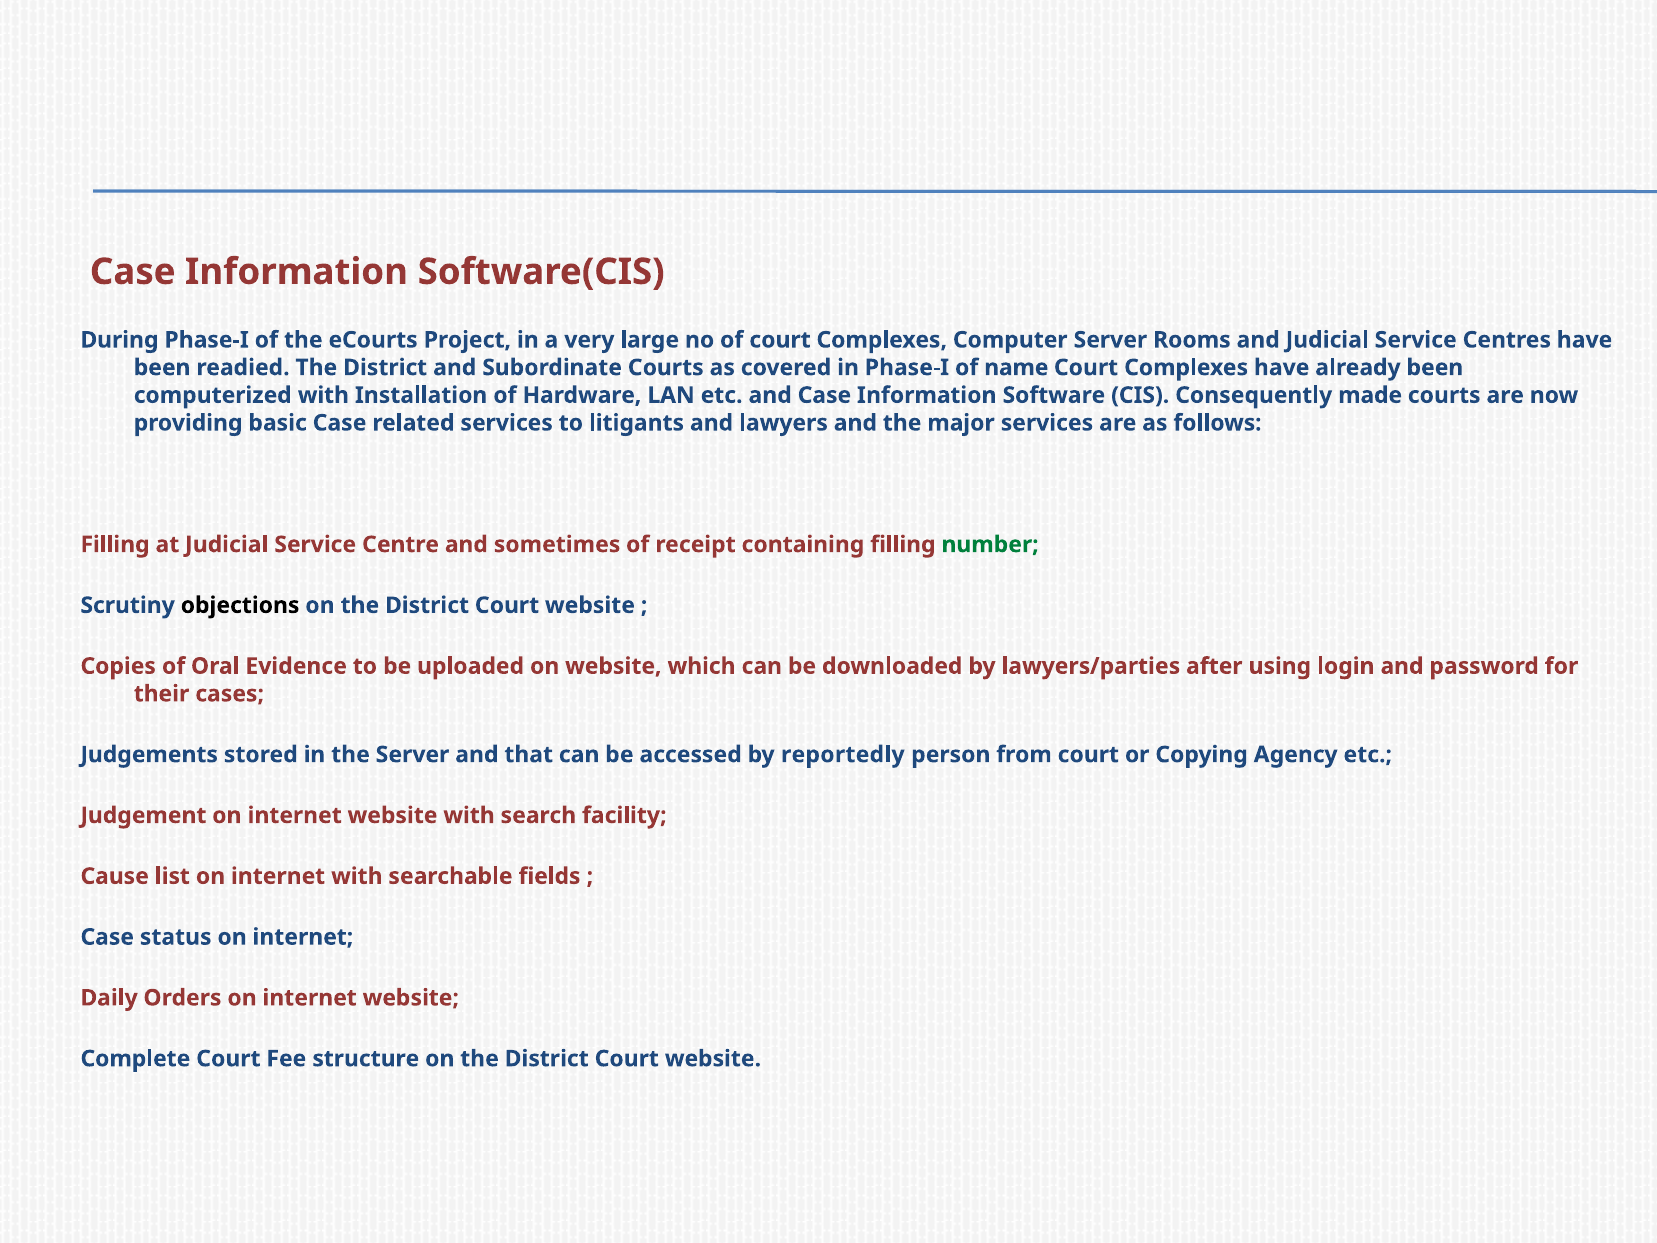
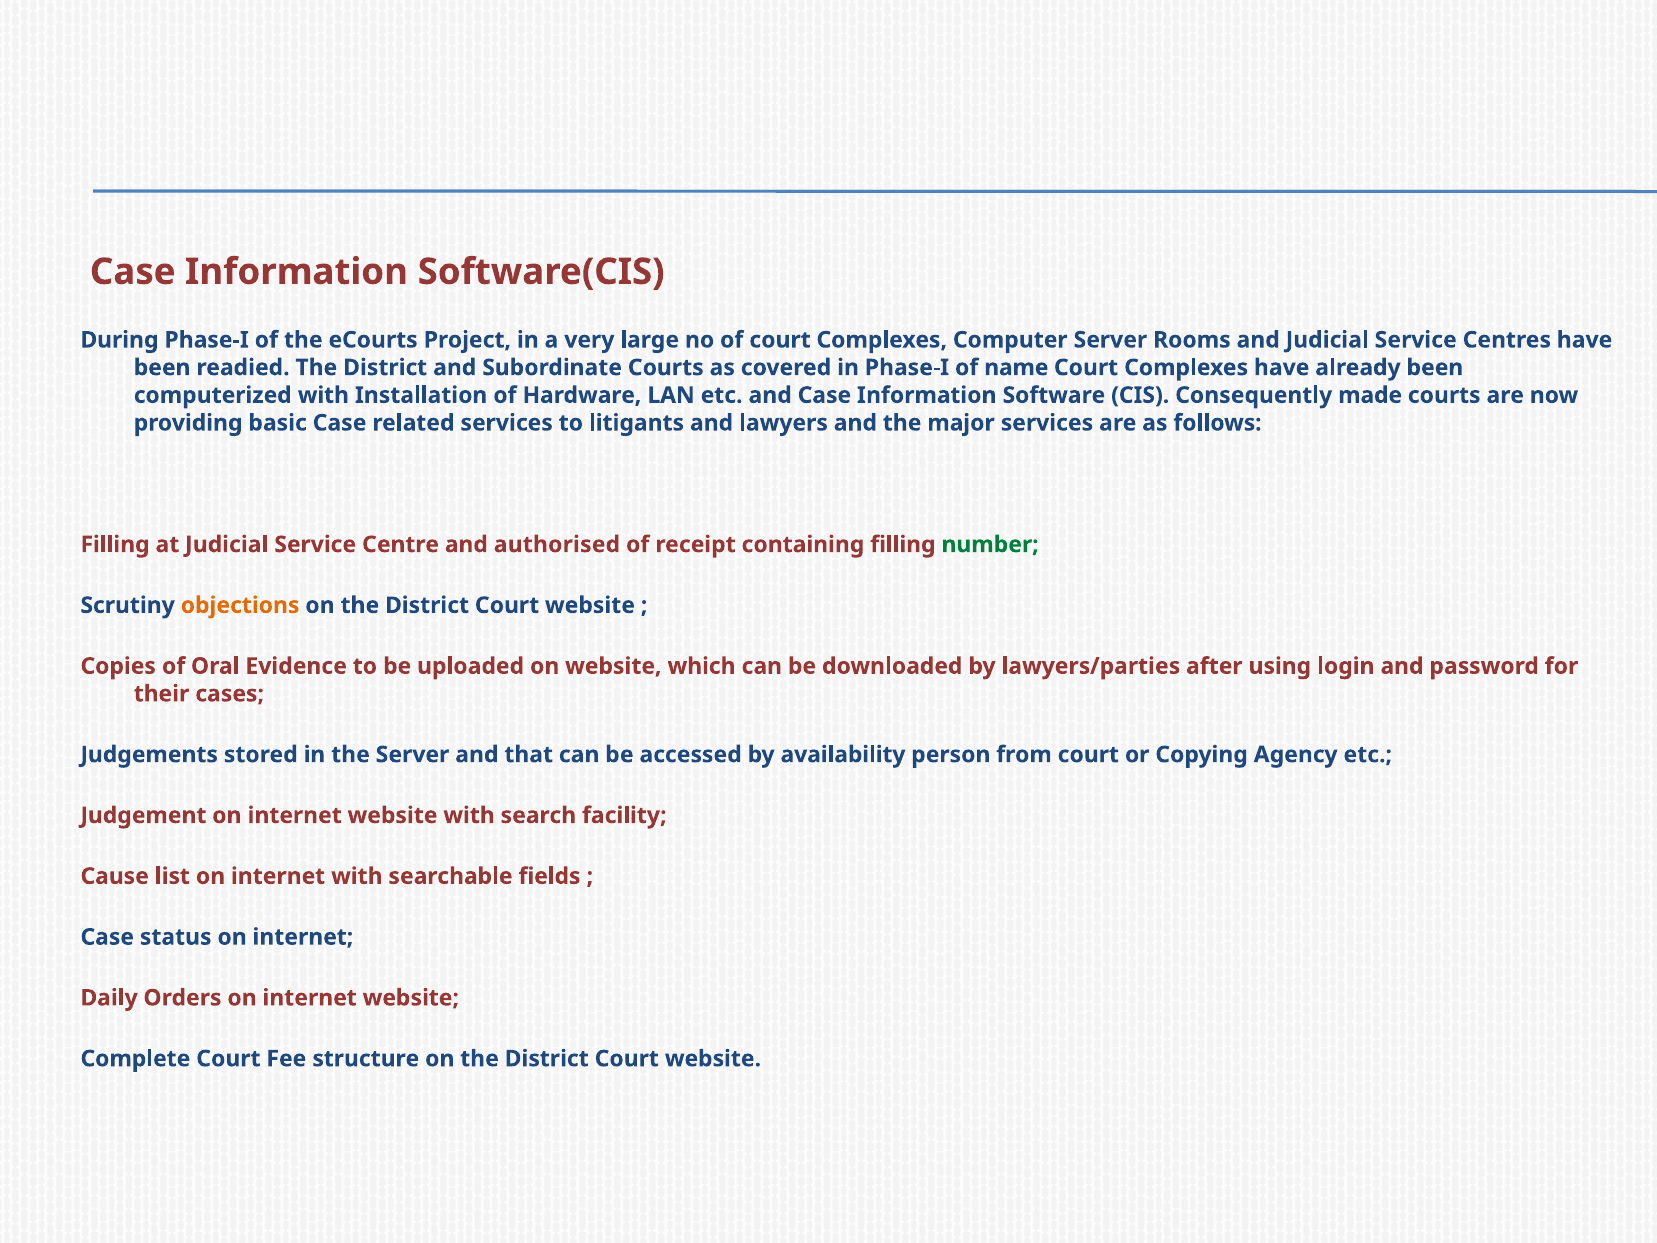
sometimes: sometimes -> authorised (557, 544)
objections colour: black -> orange (240, 605)
reportedly: reportedly -> availability (843, 754)
